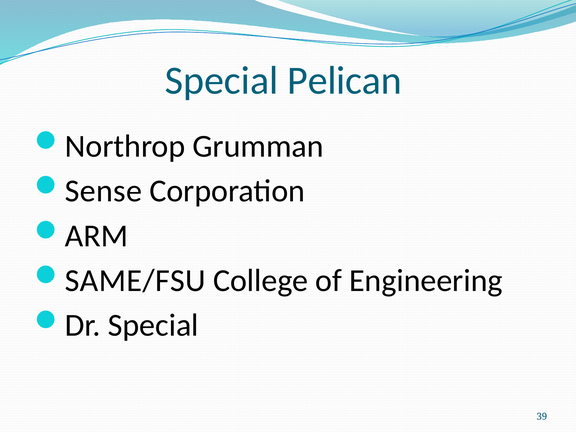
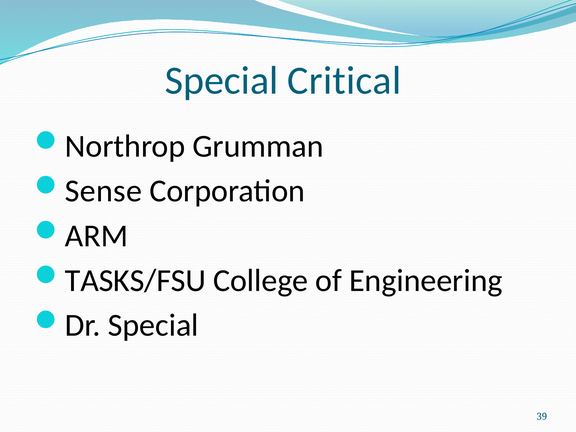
Pelican: Pelican -> Critical (344, 81)
SAME/FSU: SAME/FSU -> TASKS/FSU (135, 281)
